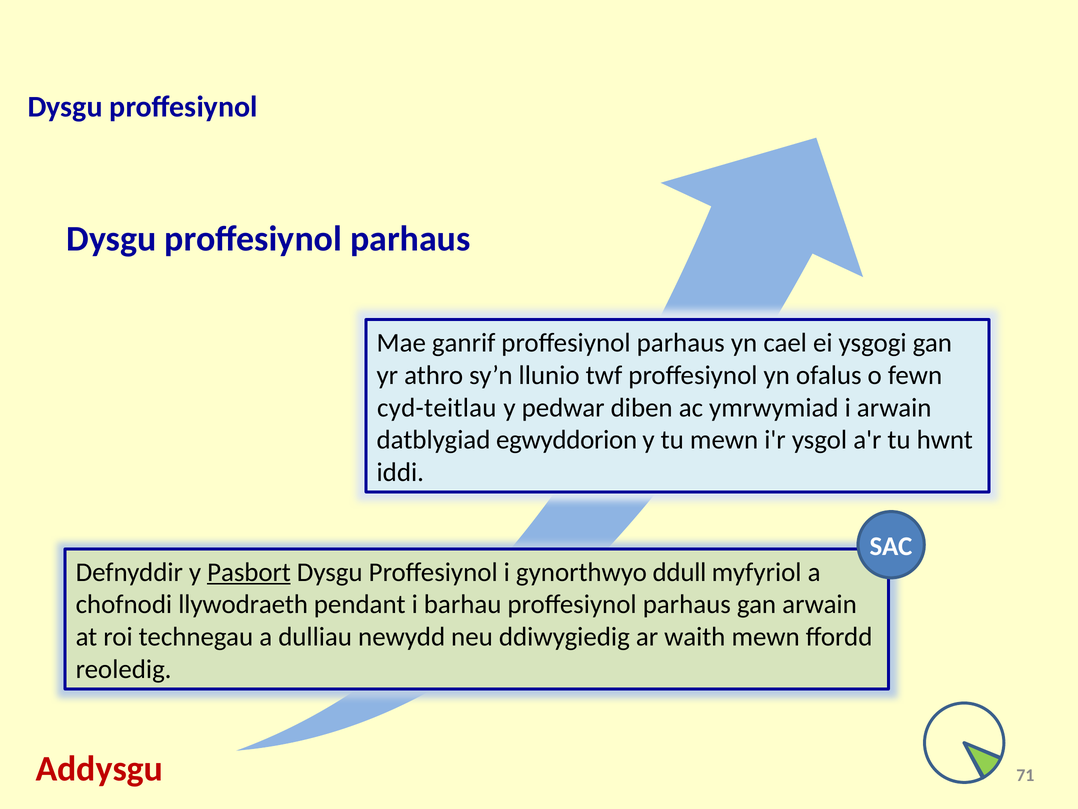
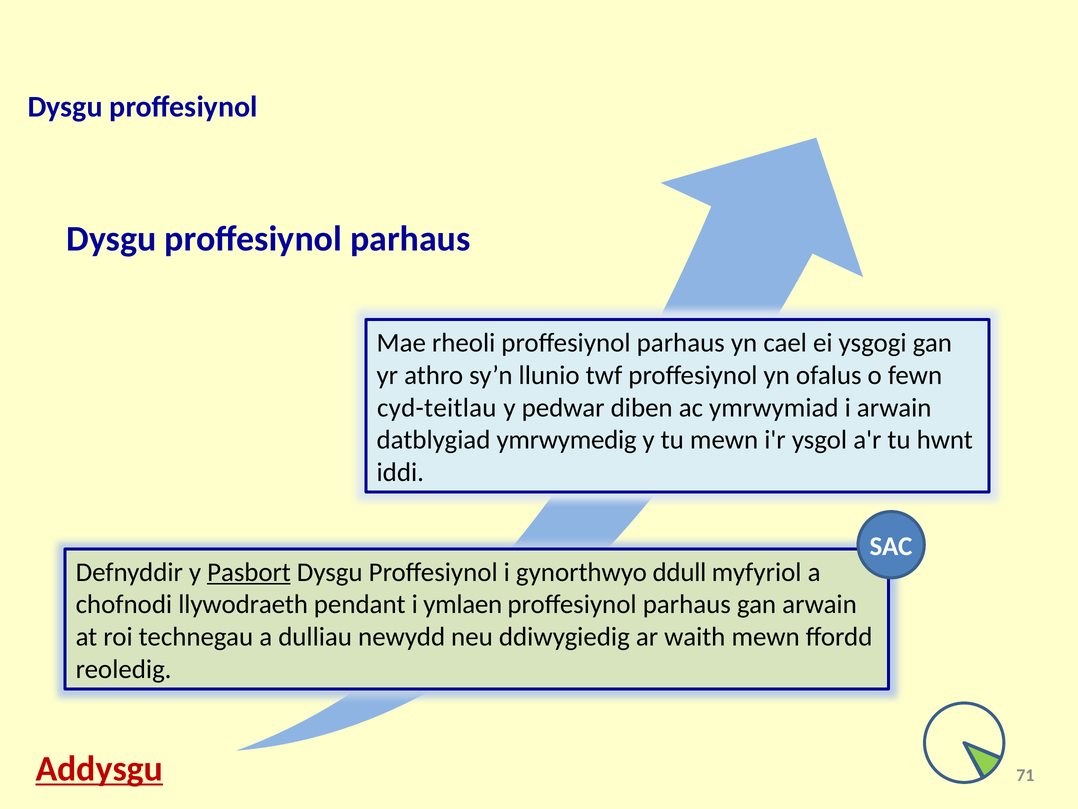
ganrif: ganrif -> rheoli (464, 343)
egwyddorion: egwyddorion -> ymrwymedig (567, 440)
barhau: barhau -> ymlaen (463, 604)
Addysgu underline: none -> present (99, 769)
